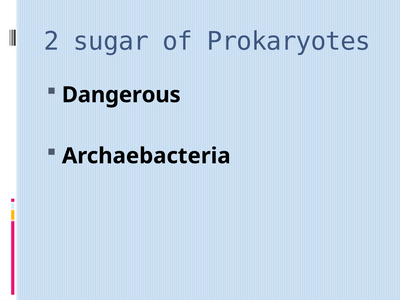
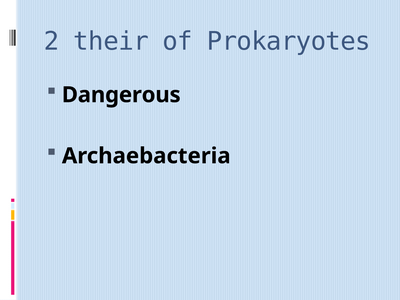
sugar: sugar -> their (111, 41)
